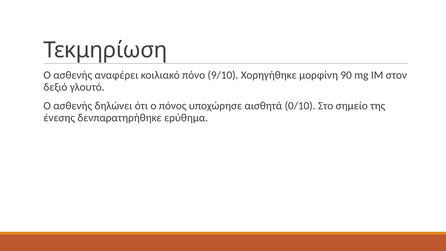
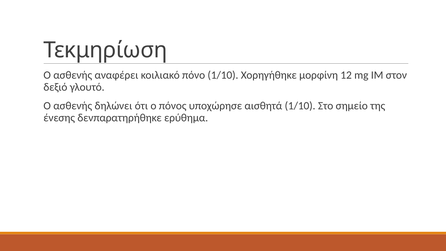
πόνο 9/10: 9/10 -> 1/10 (223, 75)
90: 90 -> 12 (346, 75)
αισθητά 0/10: 0/10 -> 1/10 (300, 106)
